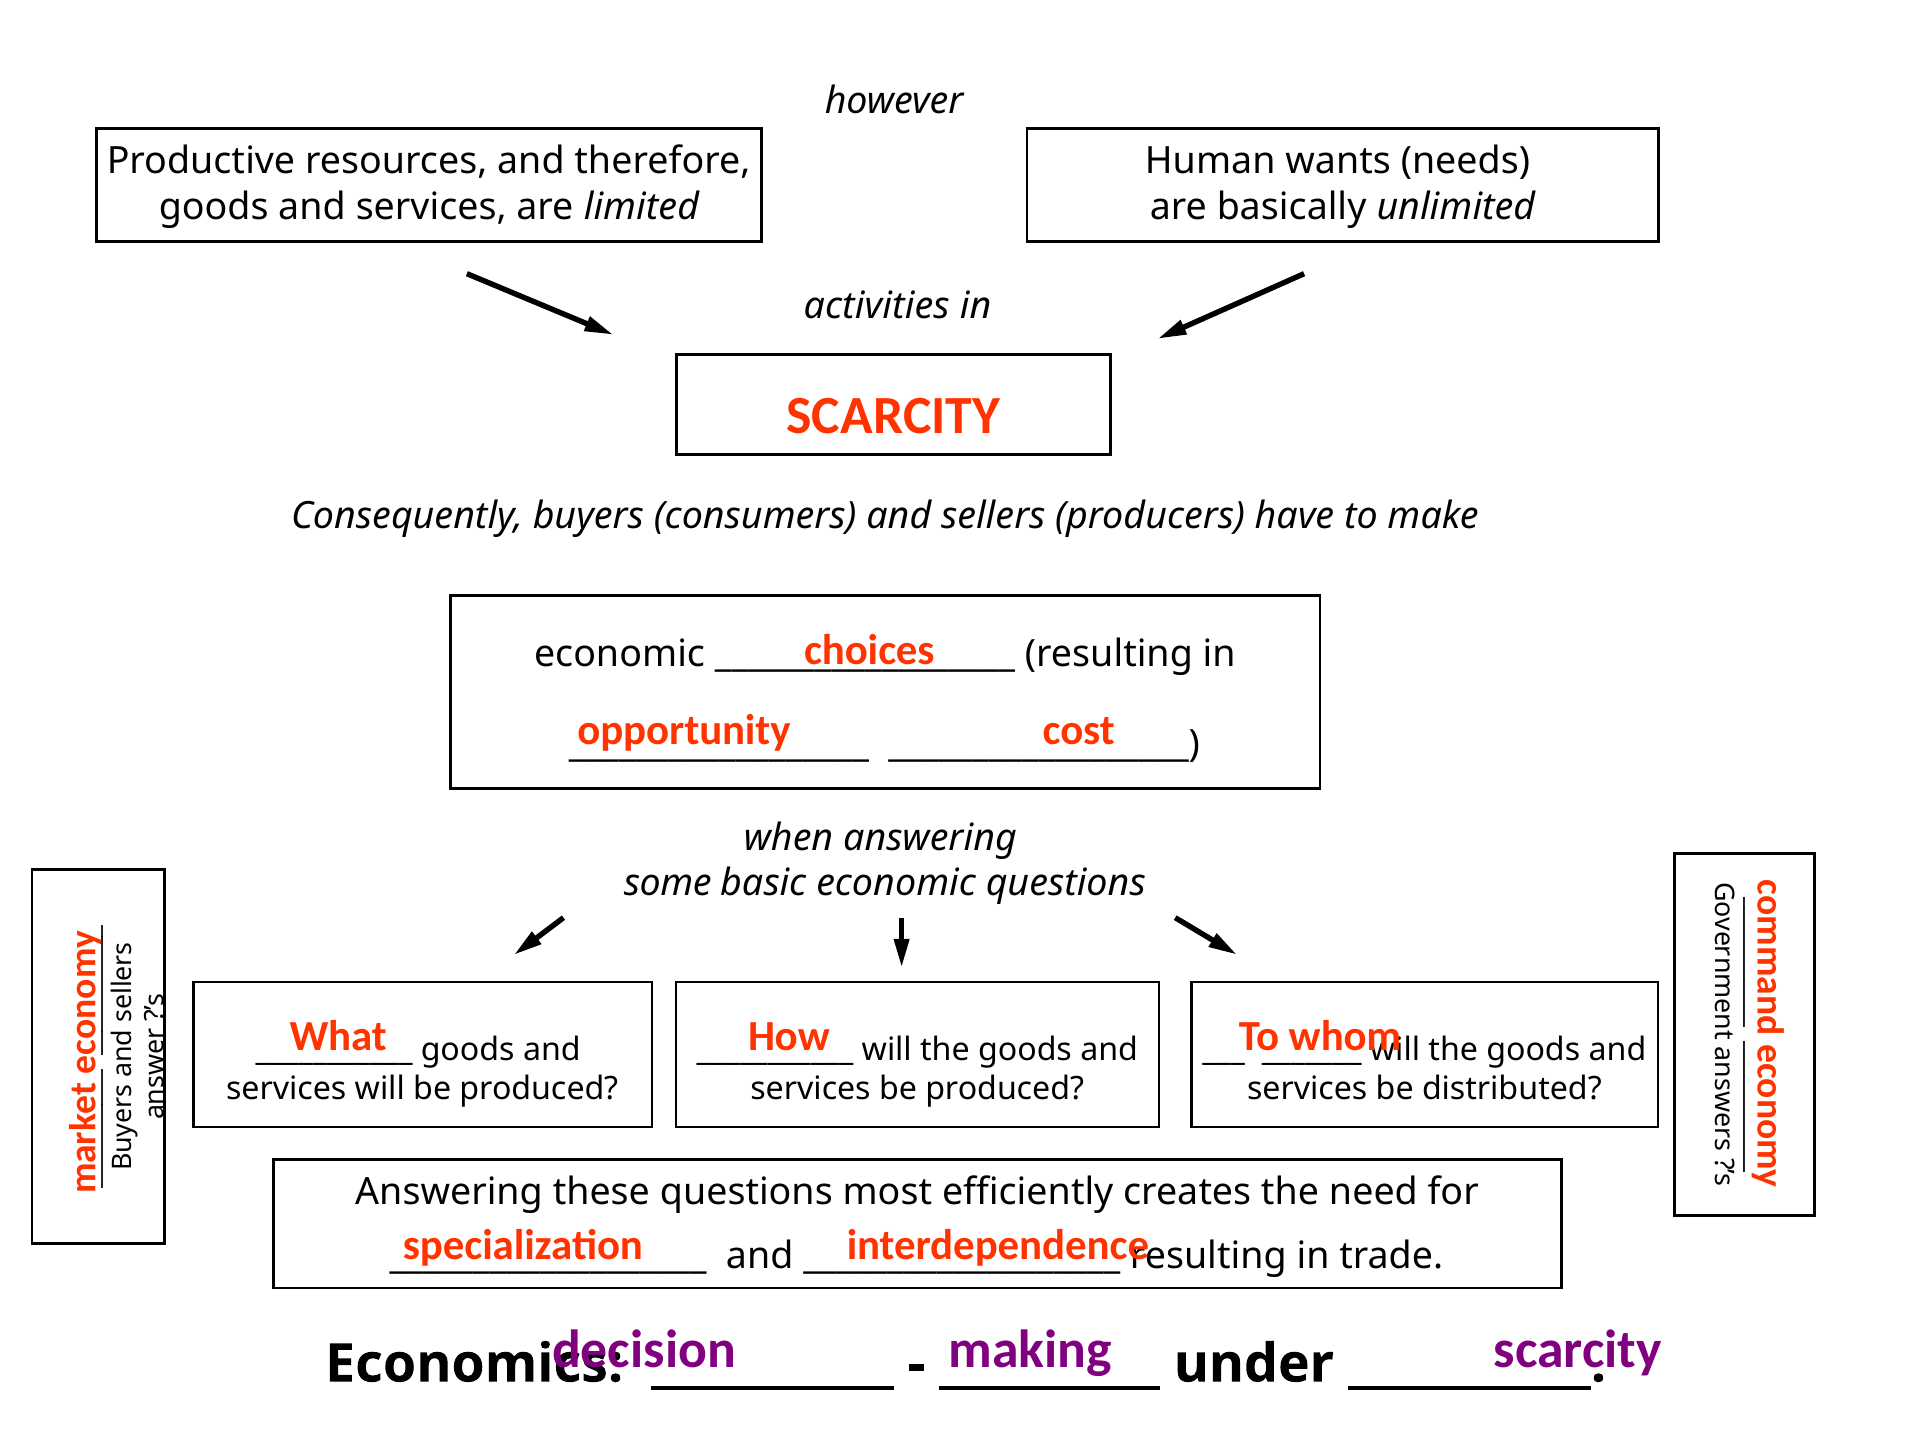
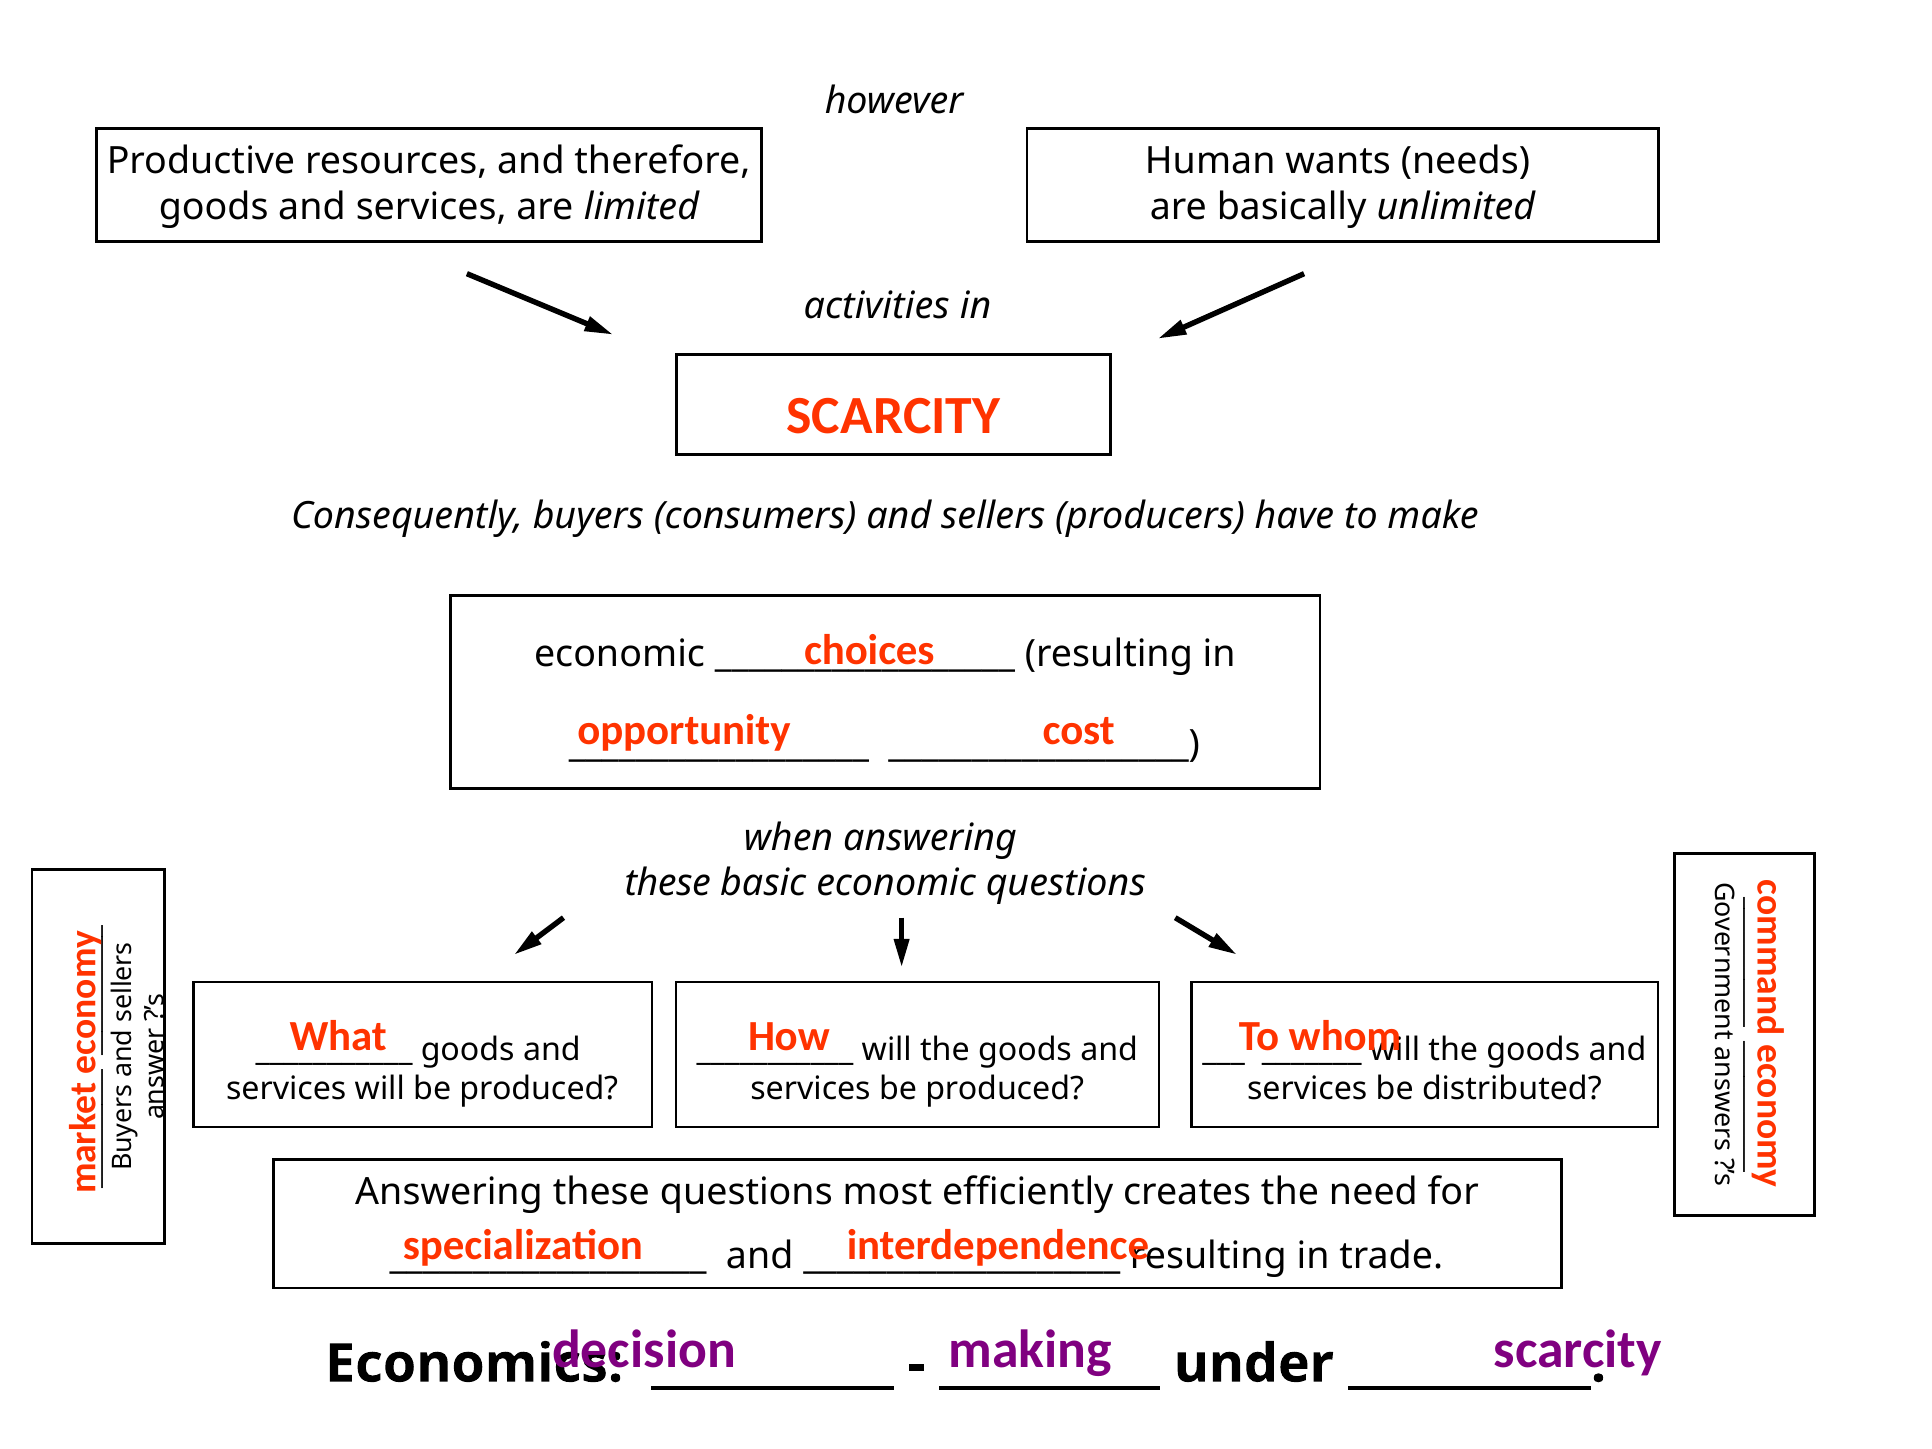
some: some -> these (668, 883)
